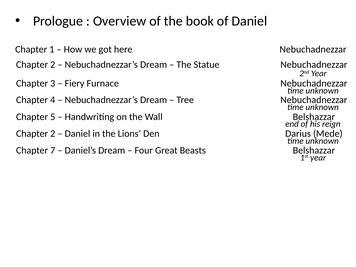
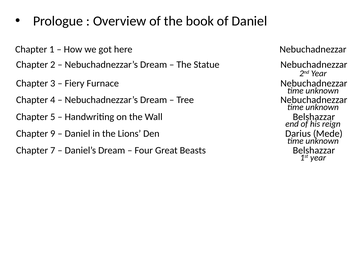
2: 2 -> 9 (53, 134)
